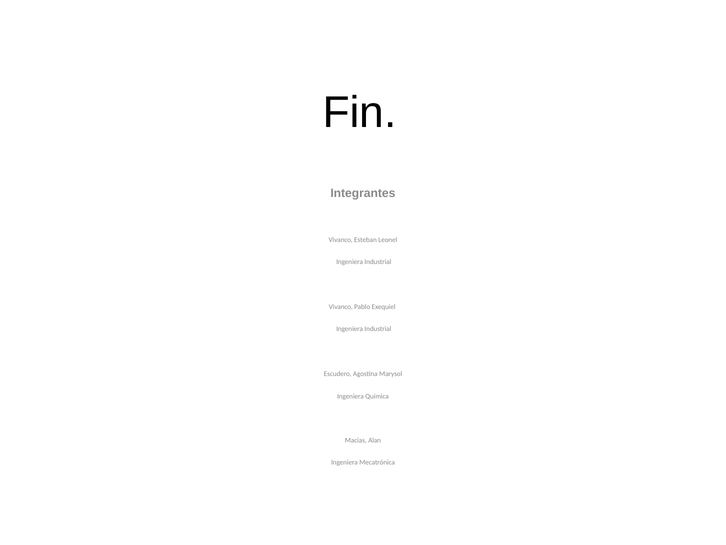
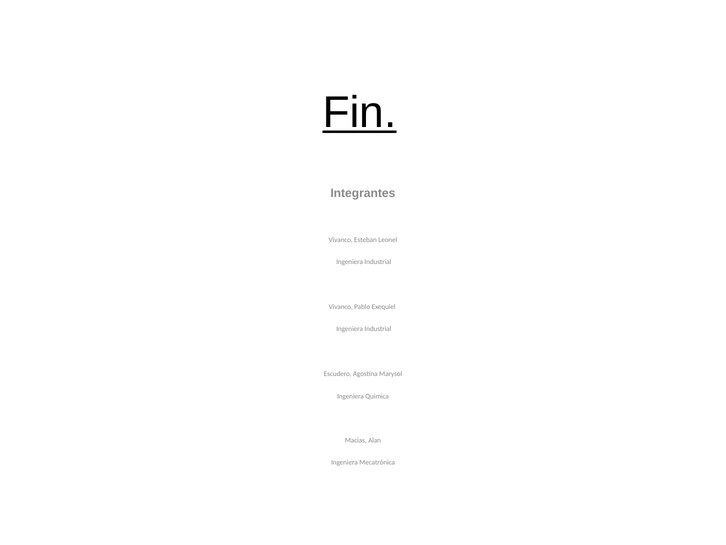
Fin underline: none -> present (360, 112)
